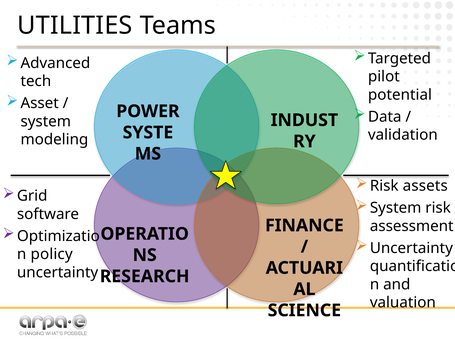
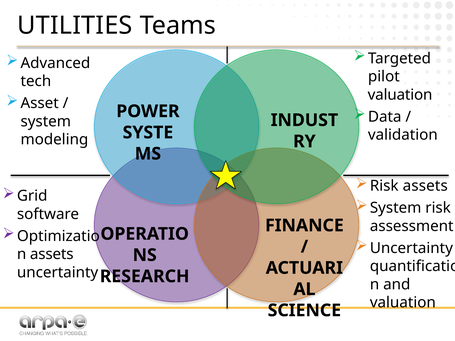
potential: potential -> valuation (400, 95)
policy: policy -> assets (52, 254)
